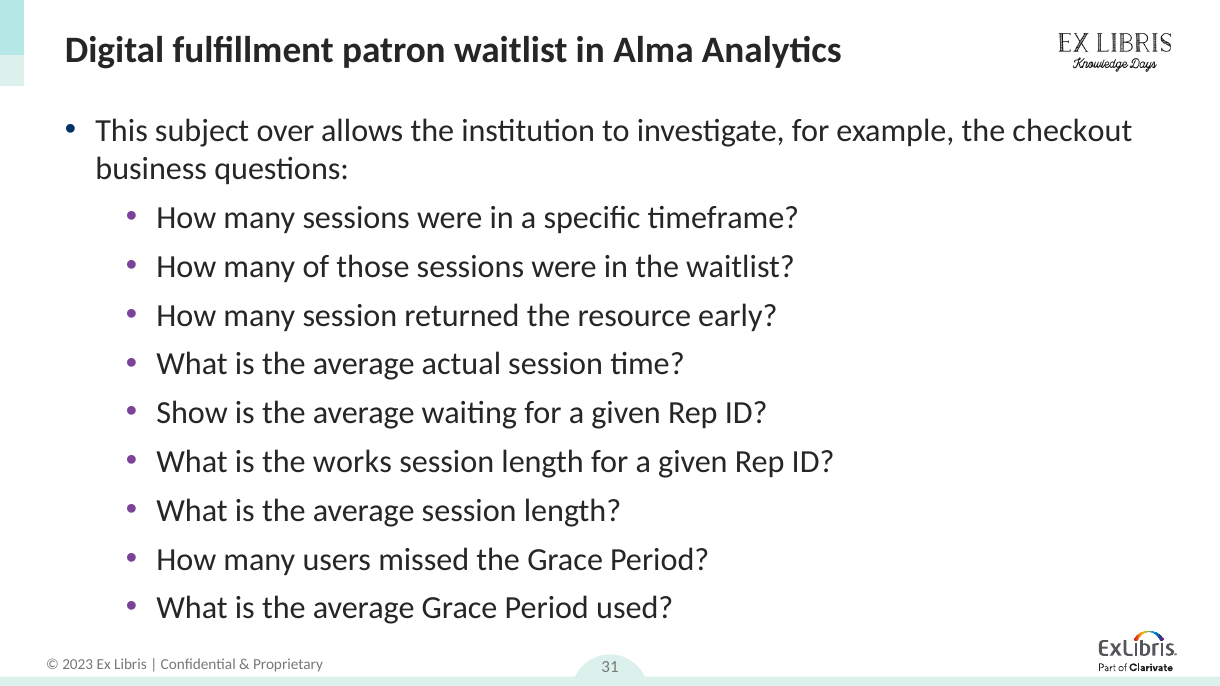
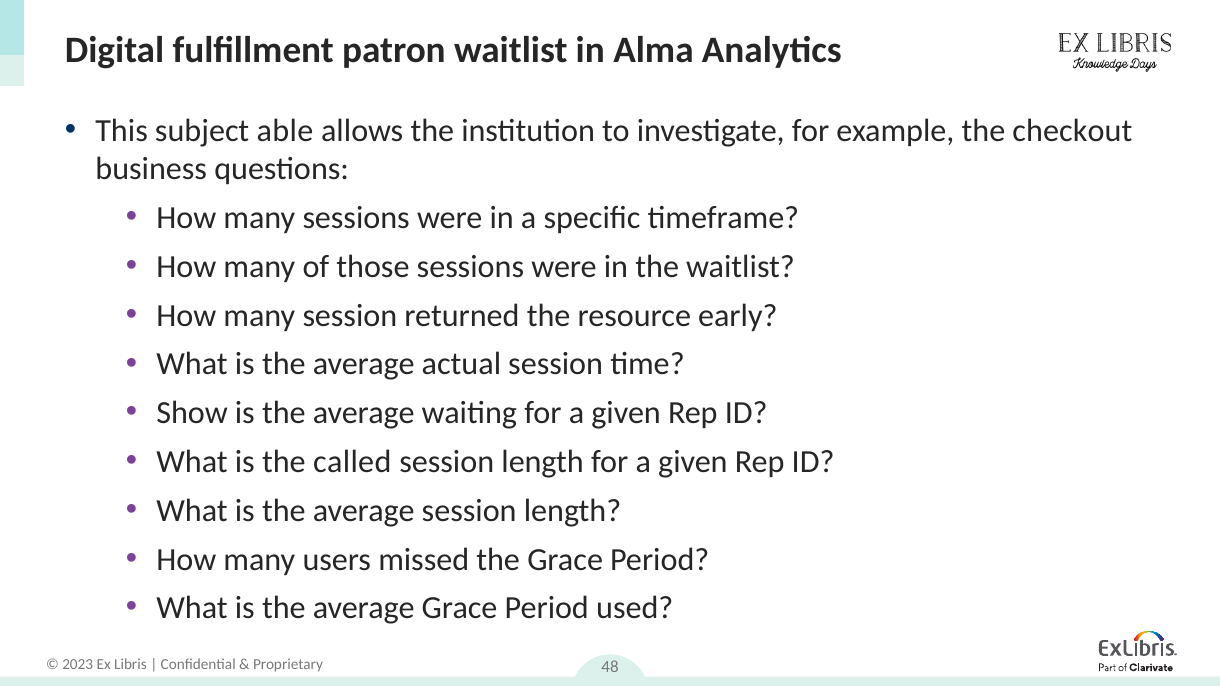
over: over -> able (285, 131)
works: works -> called (352, 462)
31: 31 -> 48 (610, 667)
